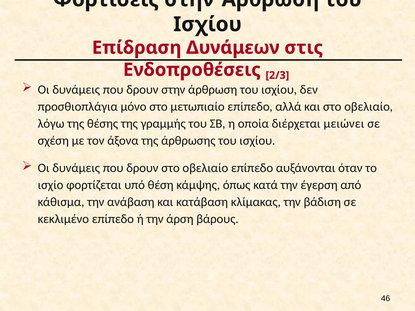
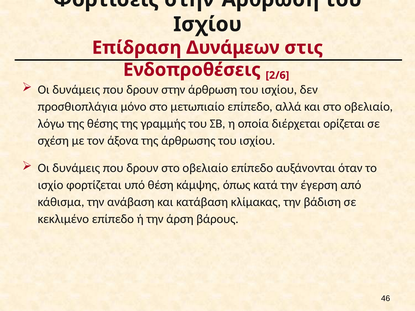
2/3: 2/3 -> 2/6 (277, 75)
μειώνει: μειώνει -> ορίζεται (344, 124)
